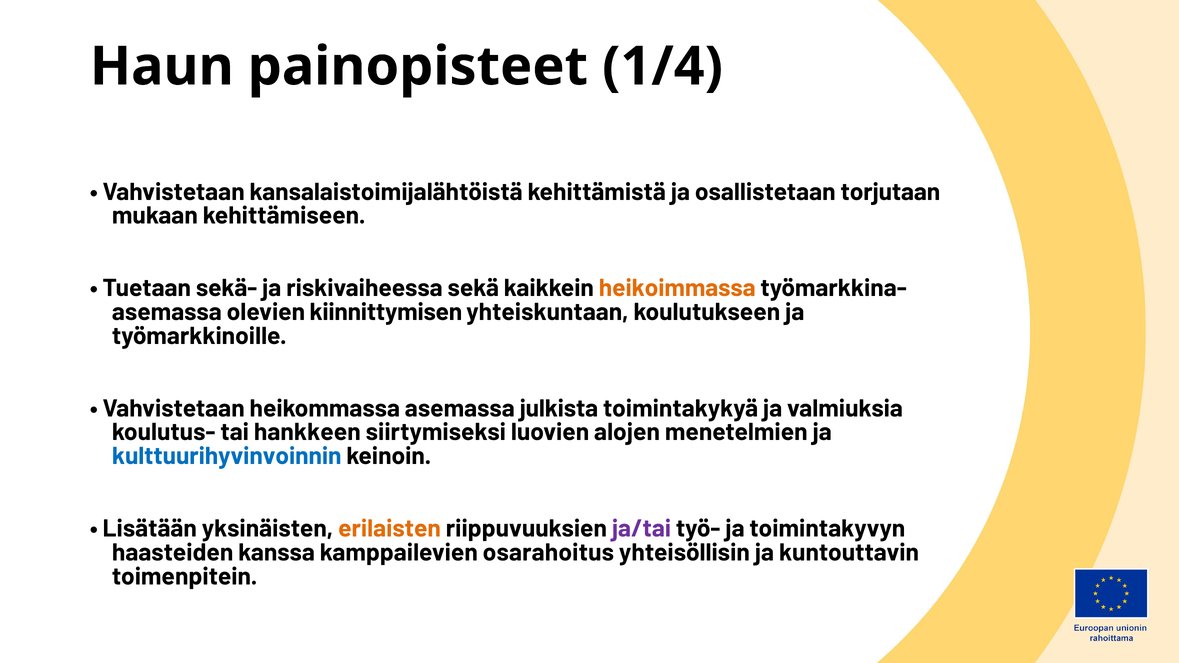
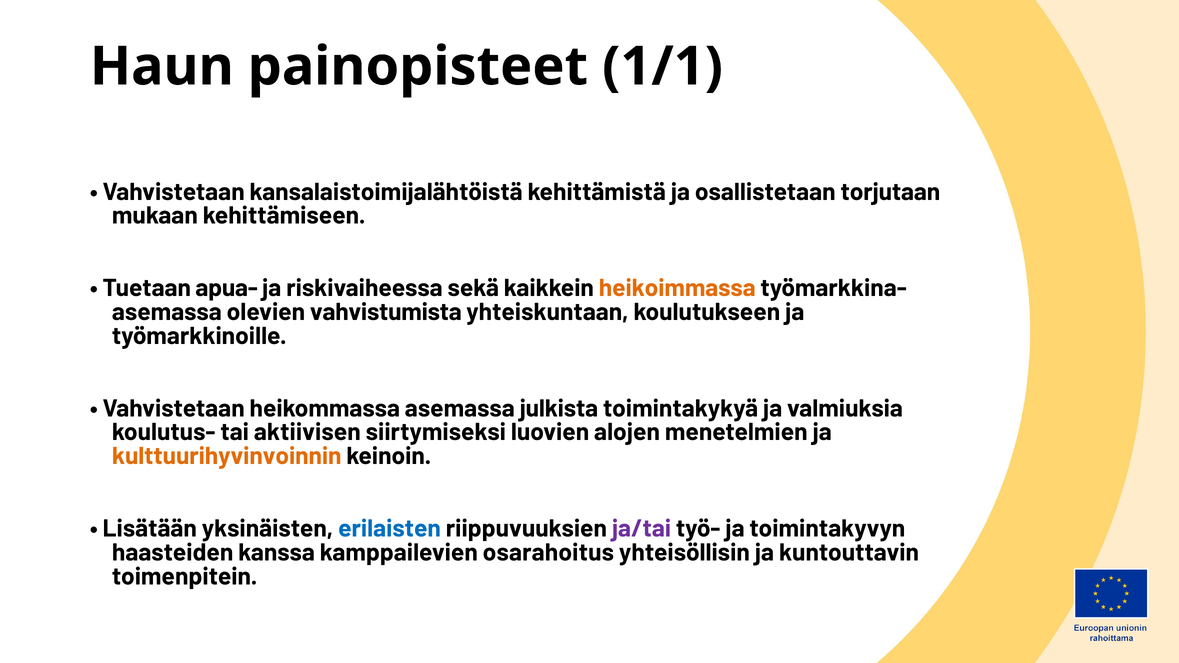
1/4: 1/4 -> 1/1 (663, 67)
sekä-: sekä- -> apua- (227, 288)
kiinnittymisen: kiinnittymisen -> vahvistumista (386, 312)
hankkeen: hankkeen -> aktiivisen (307, 432)
kulttuurihyvinvoinnin colour: blue -> orange (227, 456)
erilaisten colour: orange -> blue (390, 529)
